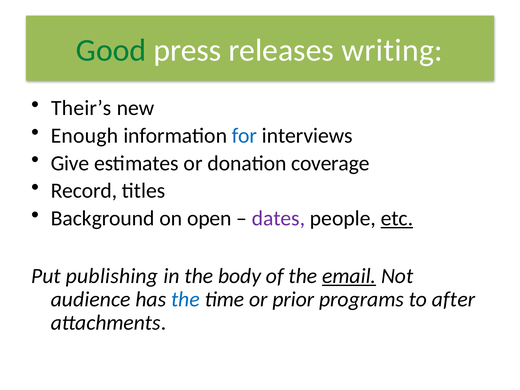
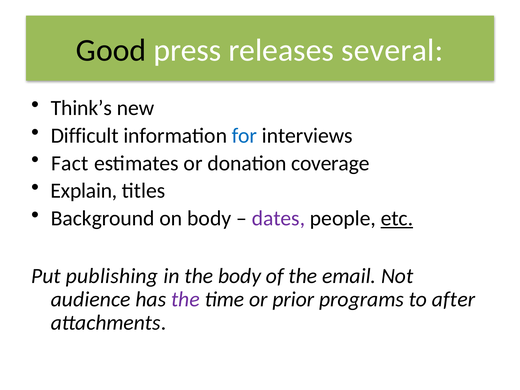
Good colour: green -> black (111, 50)
writing: writing -> several (392, 50)
Their’s: Their’s -> Think’s (81, 108)
Enough: Enough -> Difficult (85, 136)
Give: Give -> Fact (70, 163)
Record: Record -> Explain (84, 191)
on open: open -> body (209, 218)
email underline: present -> none (349, 276)
the colour: blue -> purple (185, 299)
